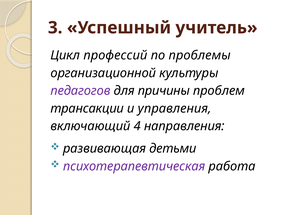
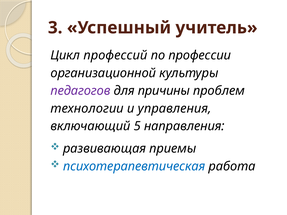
проблемы: проблемы -> профессии (200, 55)
трансакции: трансакции -> технологии (87, 109)
4: 4 -> 5 (137, 126)
детьми: детьми -> приемы (173, 149)
психотерапевтическая colour: purple -> blue (134, 166)
